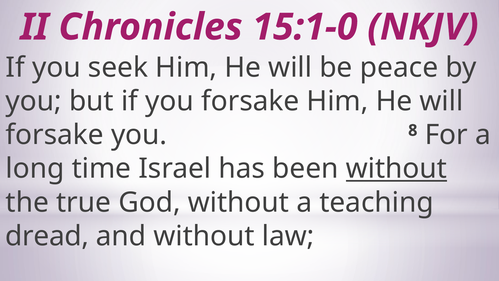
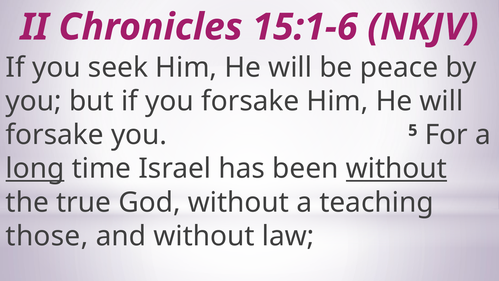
15:1-0: 15:1-0 -> 15:1-6 (305, 27)
8: 8 -> 5 (413, 130)
long underline: none -> present (35, 169)
dread: dread -> those (47, 236)
